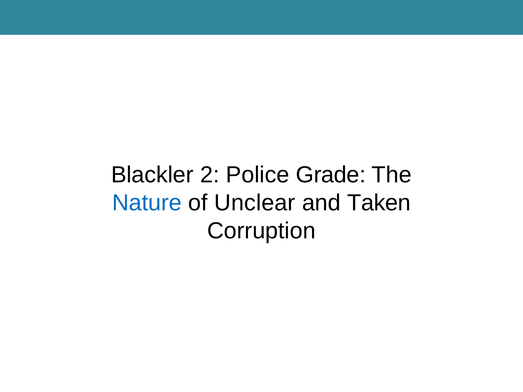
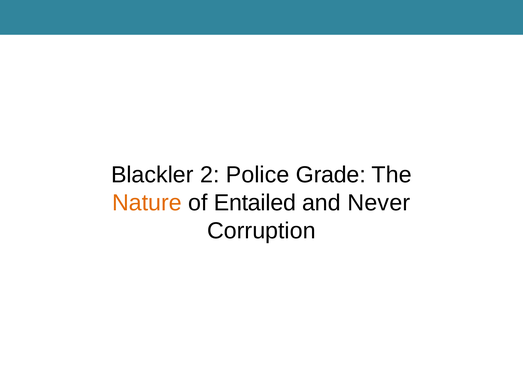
Nature colour: blue -> orange (147, 203)
Unclear: Unclear -> Entailed (255, 203)
Taken: Taken -> Never (379, 203)
